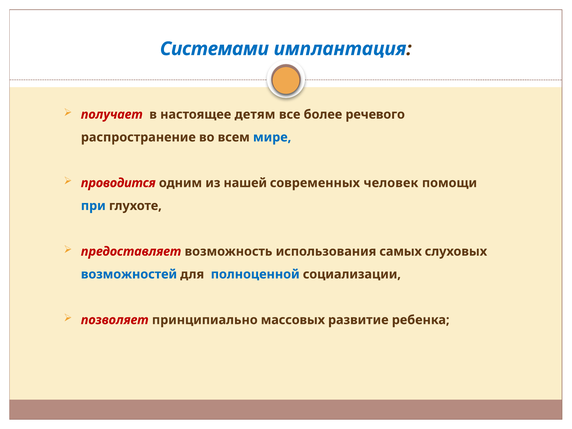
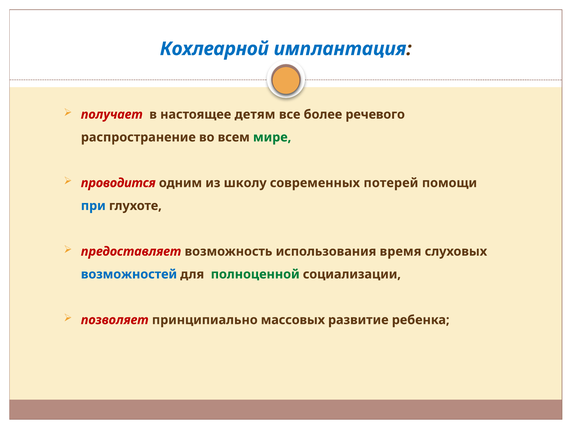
Системами: Системами -> Кохлеарной (214, 49)
мире colour: blue -> green (272, 137)
нашей: нашей -> школу (245, 183)
человек: человек -> потерей (391, 183)
самых: самых -> время (400, 251)
полноценной colour: blue -> green (255, 274)
